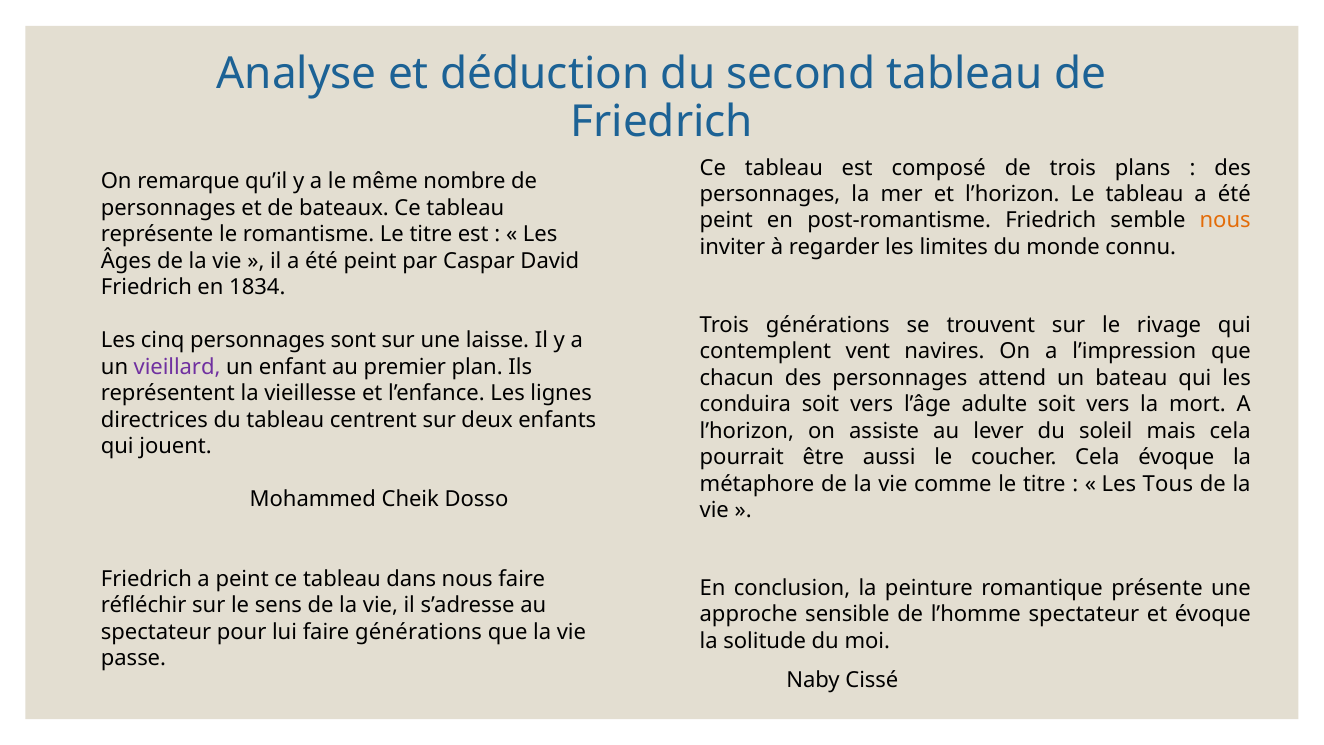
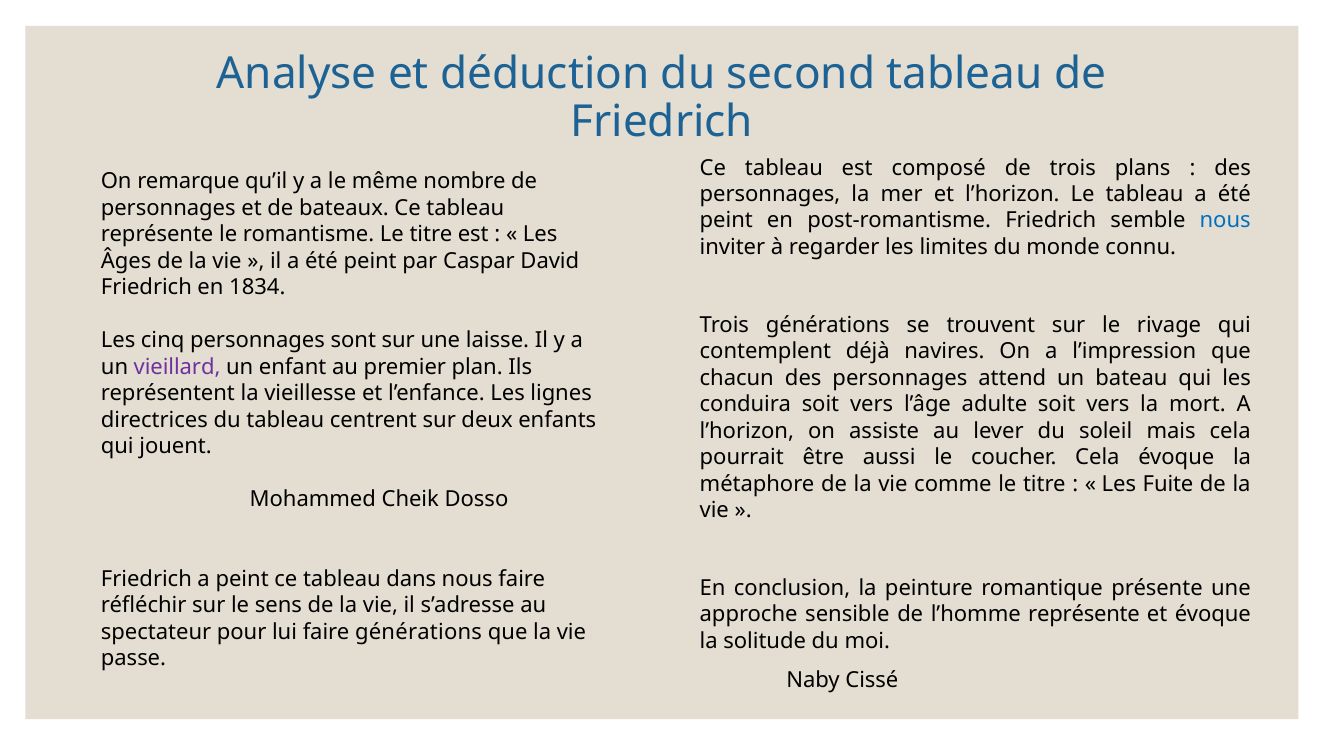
nous colour: orange -> blue (1225, 221)
vent: vent -> déjà (868, 351)
Tous: Tous -> Fuite (1168, 484)
l’homme spectateur: spectateur -> représente (1084, 614)
